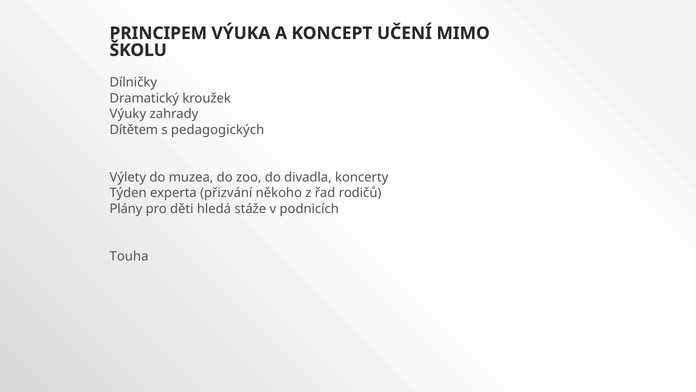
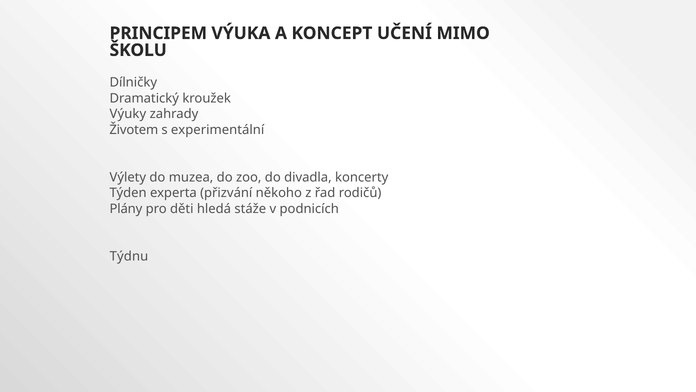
Dítětem: Dítětem -> Životem (134, 130)
pedagogických: pedagogických -> experimentální (218, 130)
Touha: Touha -> Týdnu (129, 256)
